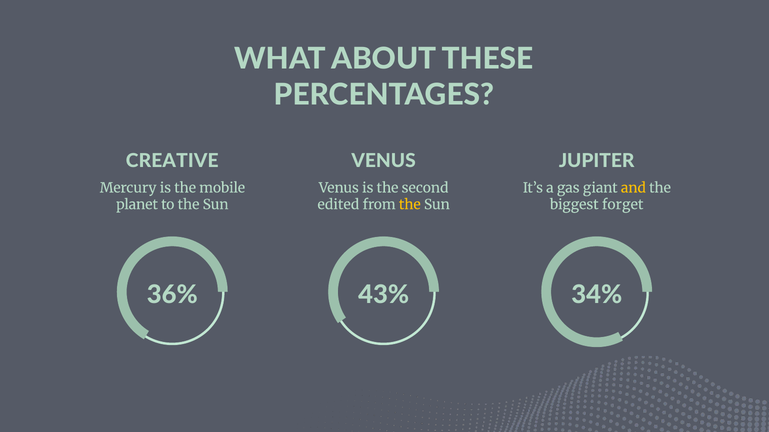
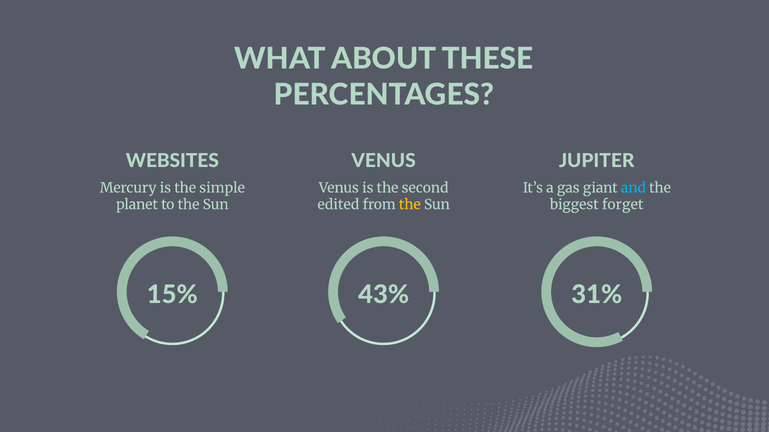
CREATIVE: CREATIVE -> WEBSITES (172, 161)
mobile: mobile -> simple (222, 188)
and colour: yellow -> light blue (633, 188)
36%: 36% -> 15% (172, 295)
34%: 34% -> 31% (597, 295)
